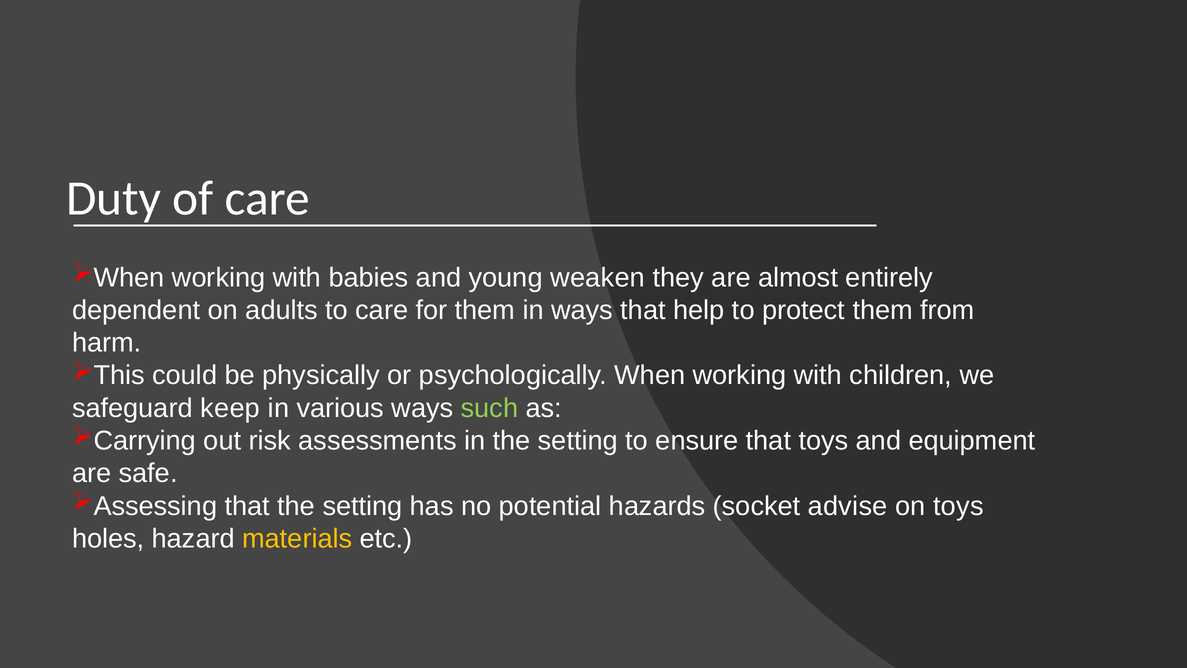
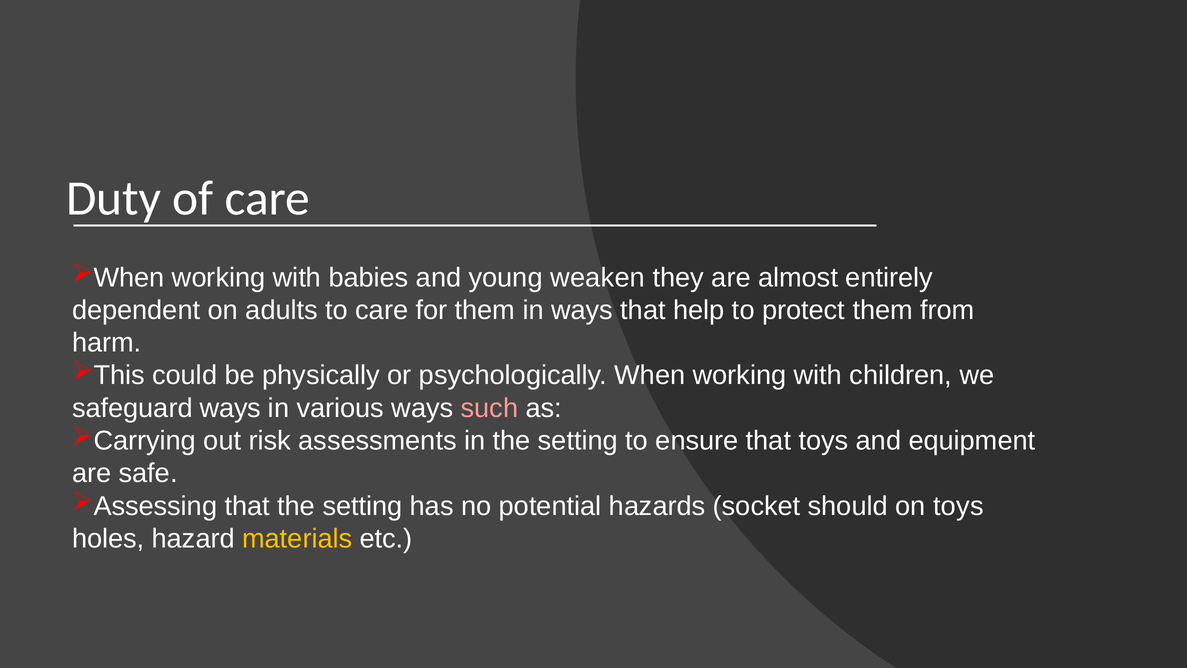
safeguard keep: keep -> ways (230, 408)
such colour: light green -> pink (489, 408)
advise: advise -> should (848, 506)
